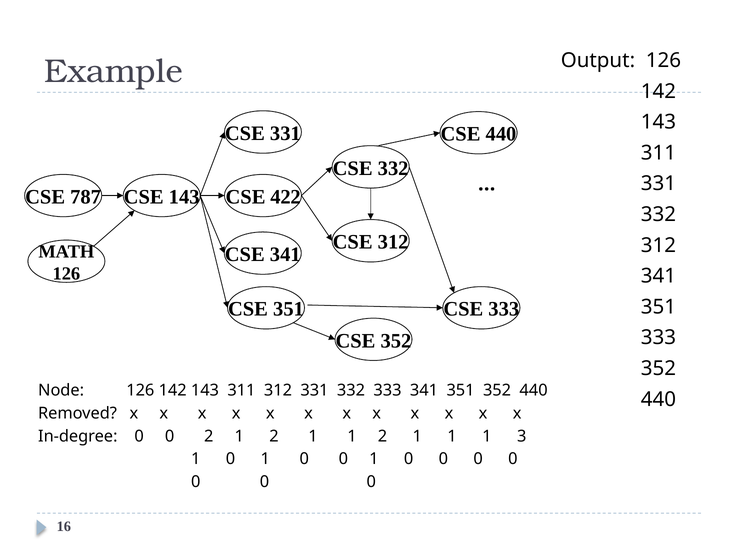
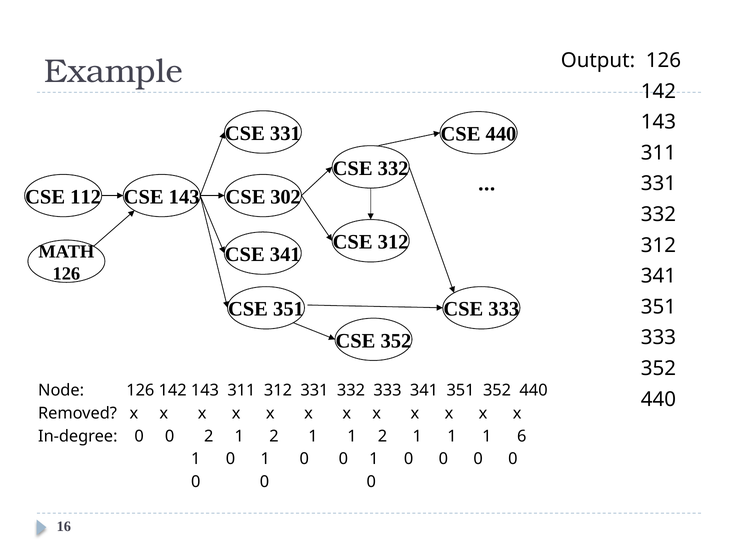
787: 787 -> 112 (86, 197)
422: 422 -> 302 (286, 197)
3: 3 -> 6 (522, 436)
